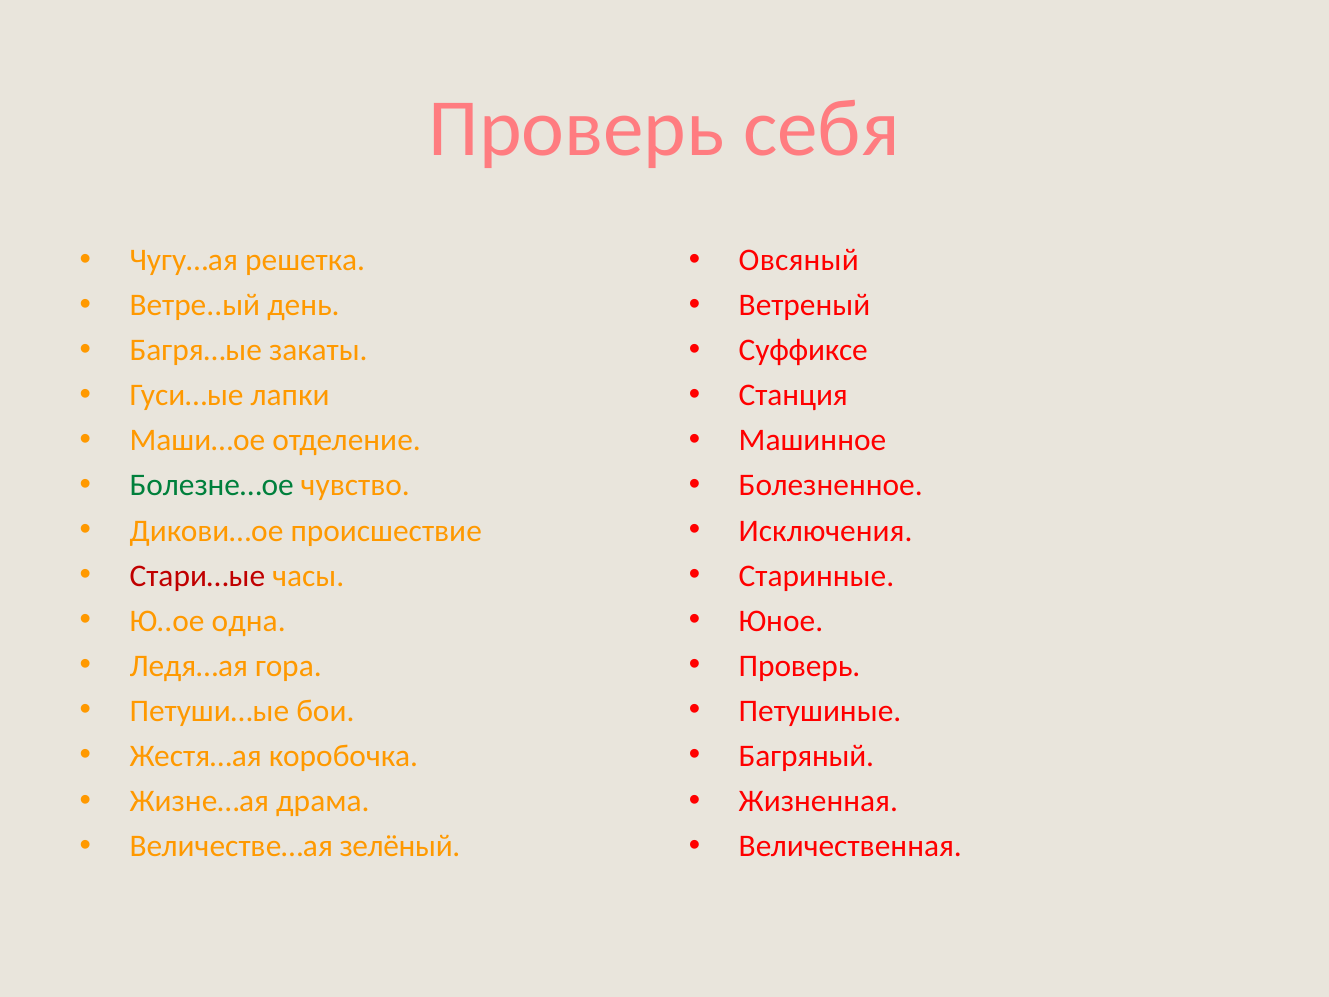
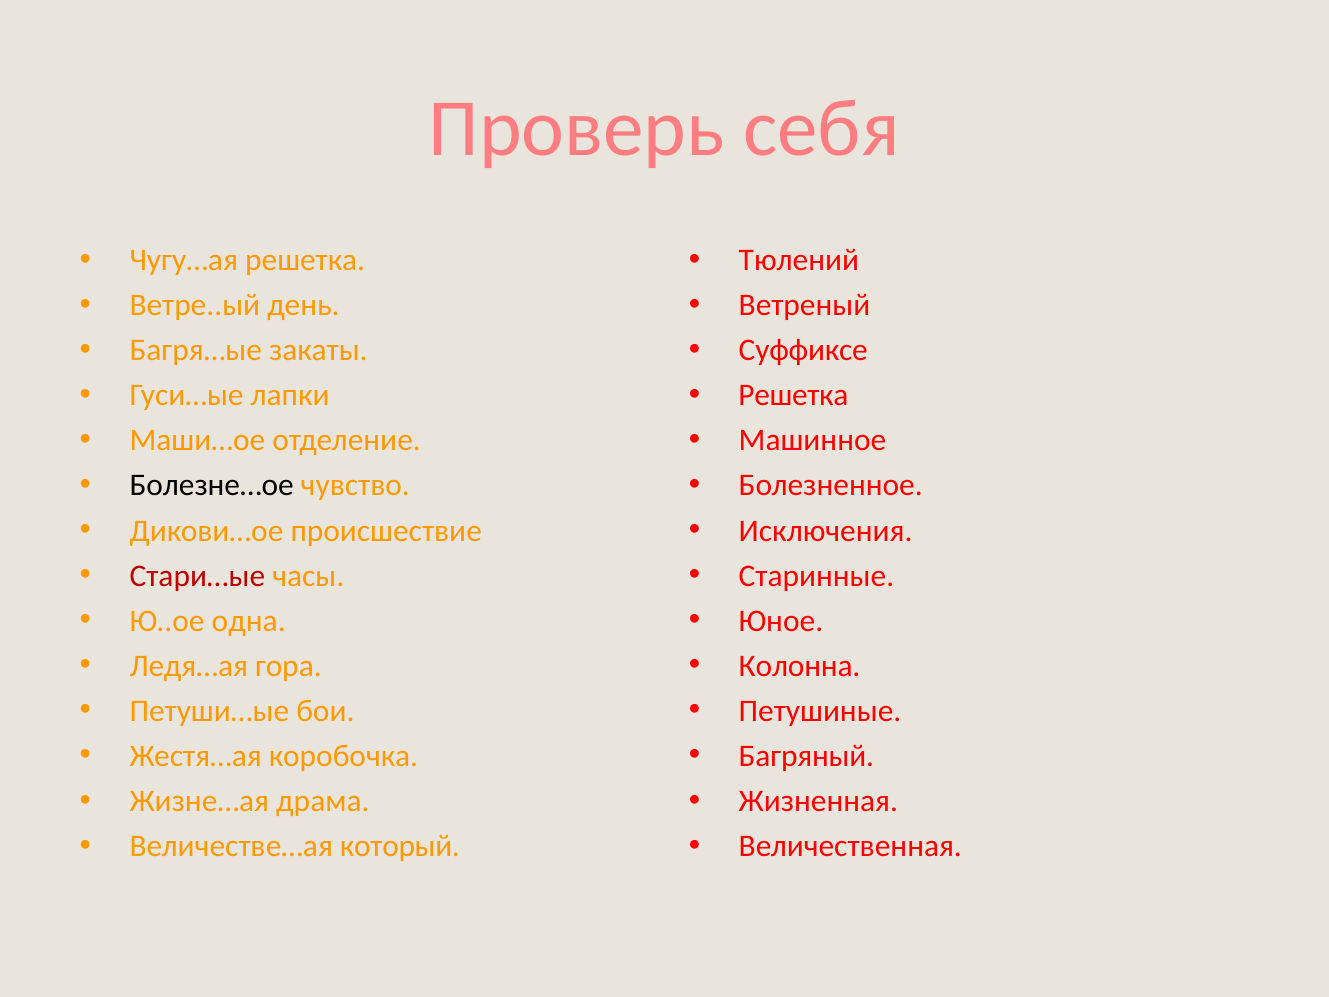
Овсяный: Овсяный -> Тюлений (799, 260)
Станция: Станция -> Решетка (793, 395)
Болезне…ое colour: green -> black (212, 486)
Проверь: Проверь -> Колонна (800, 666)
зелёный: зелёный -> который (400, 846)
